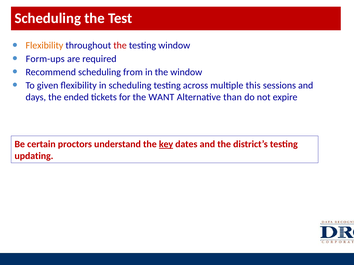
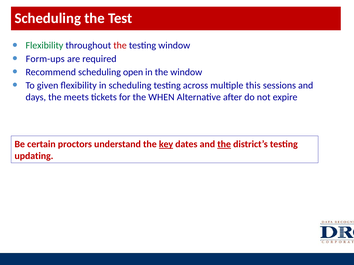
Flexibility colour: orange -> green (44, 46)
from: from -> open (133, 72)
ended: ended -> meets (76, 97)
WANT: WANT -> WHEN (161, 97)
than: than -> after (233, 97)
the underline: none -> present (224, 144)
